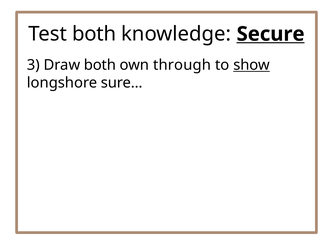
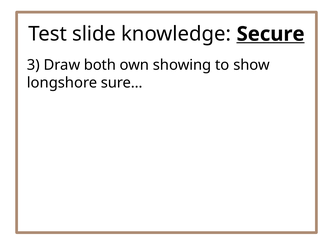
Test both: both -> slide (94, 34)
through: through -> showing (182, 65)
show underline: present -> none (252, 65)
